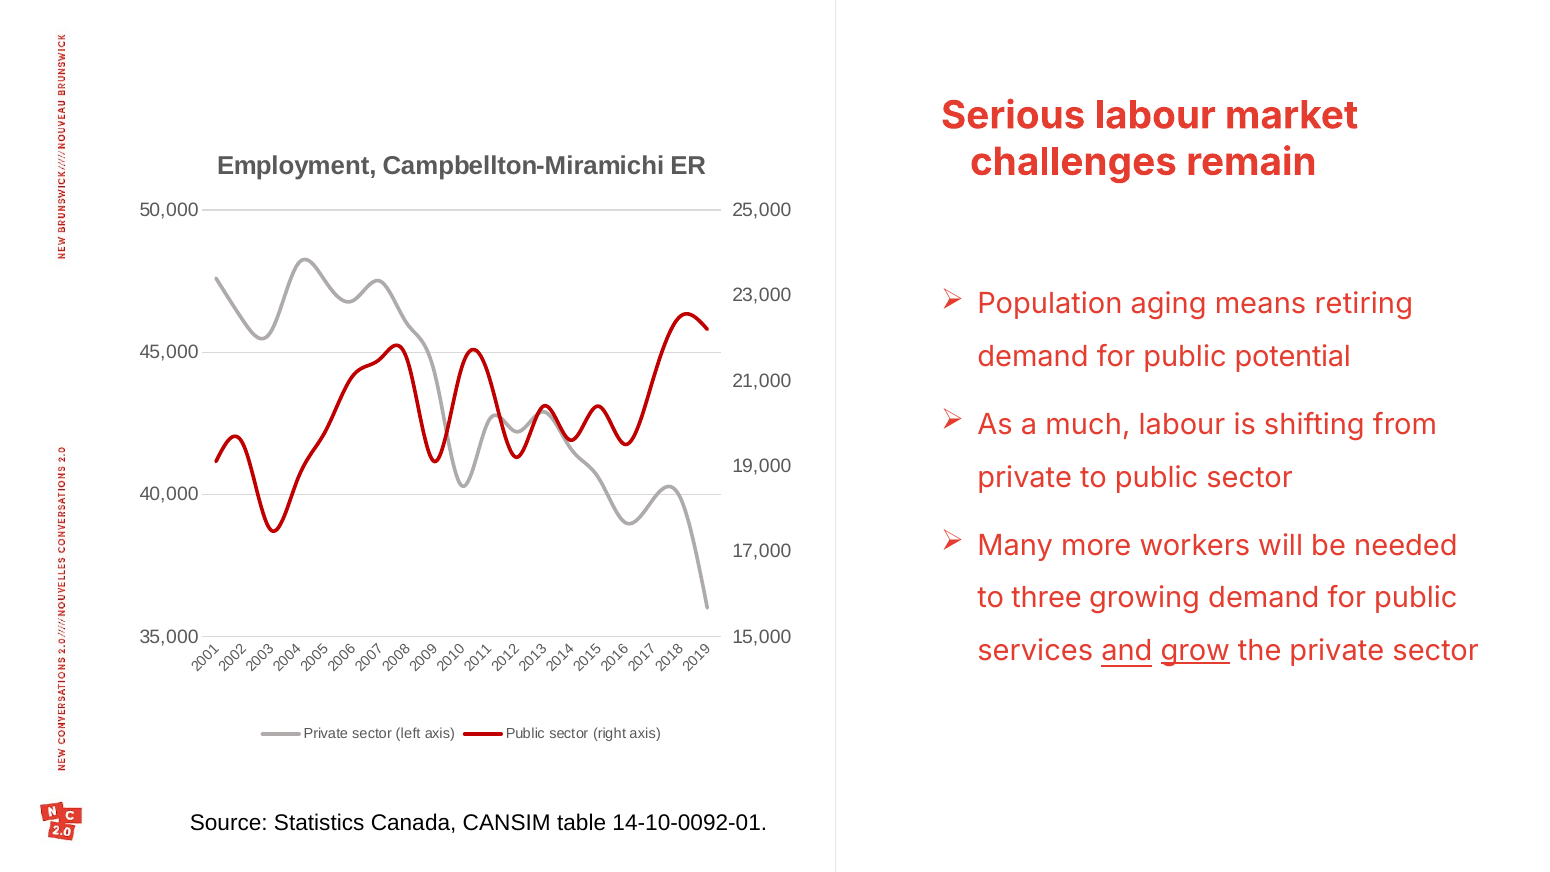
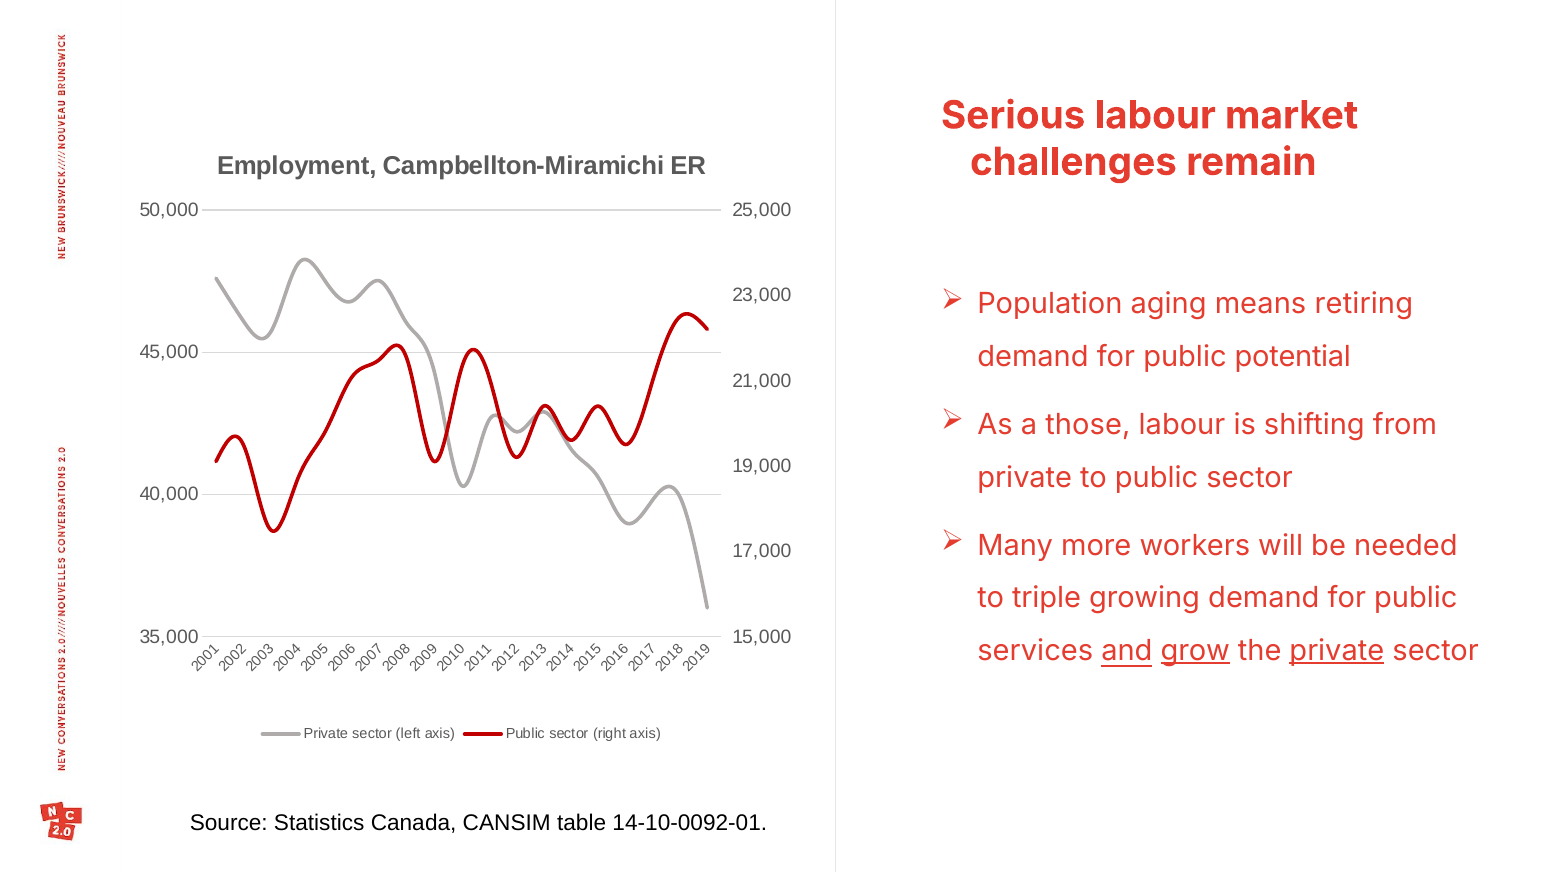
much: much -> those (1088, 425)
three: three -> triple (1047, 598)
private underline: none -> present (1337, 650)
